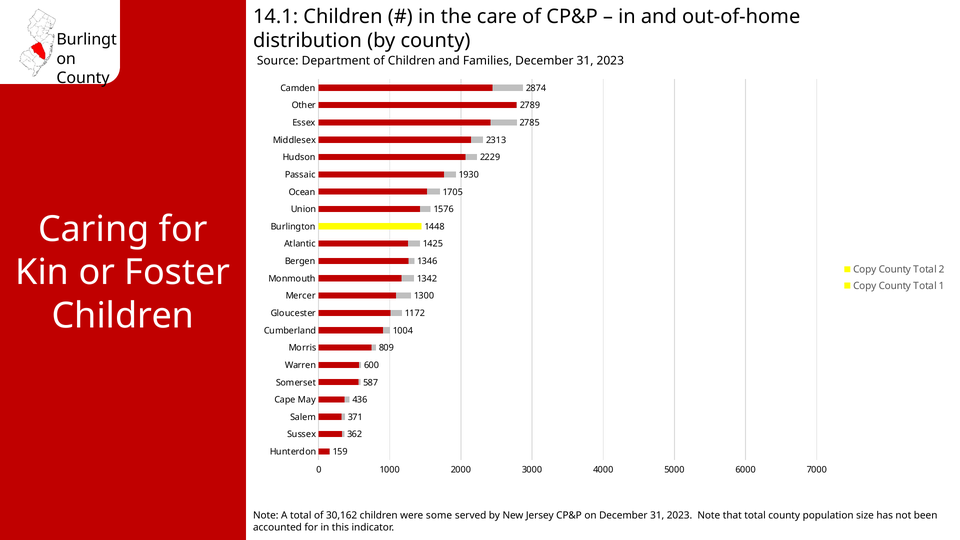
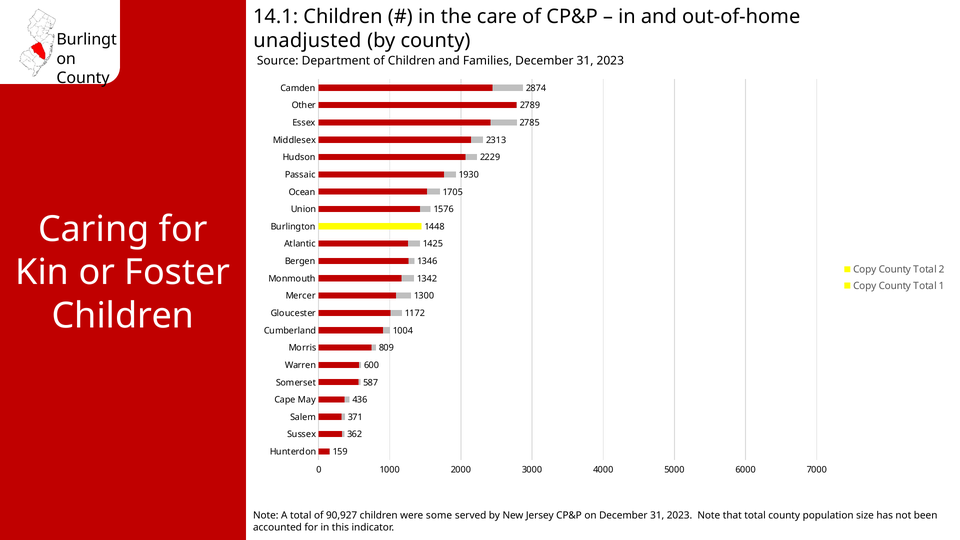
distribution: distribution -> unadjusted (307, 41)
30,162: 30,162 -> 90,927 (342, 515)
